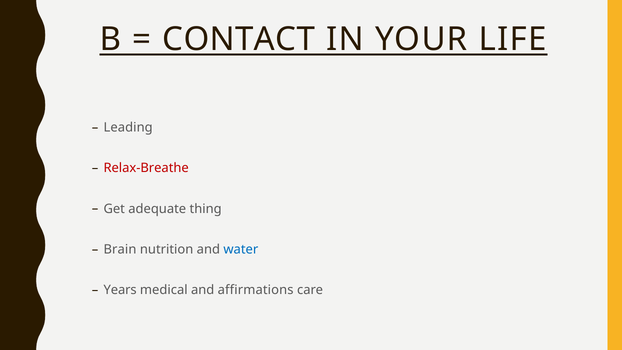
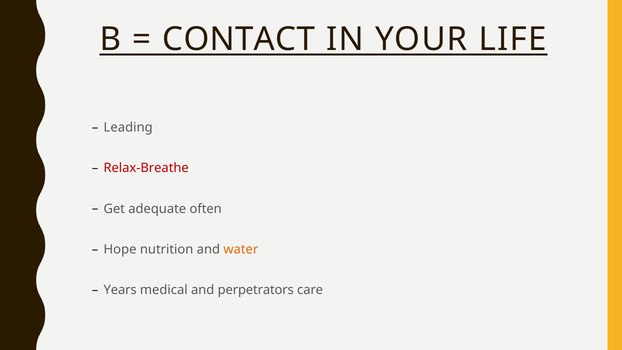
thing: thing -> often (206, 209)
Brain: Brain -> Hope (120, 249)
water colour: blue -> orange (241, 249)
affirmations: affirmations -> perpetrators (256, 290)
